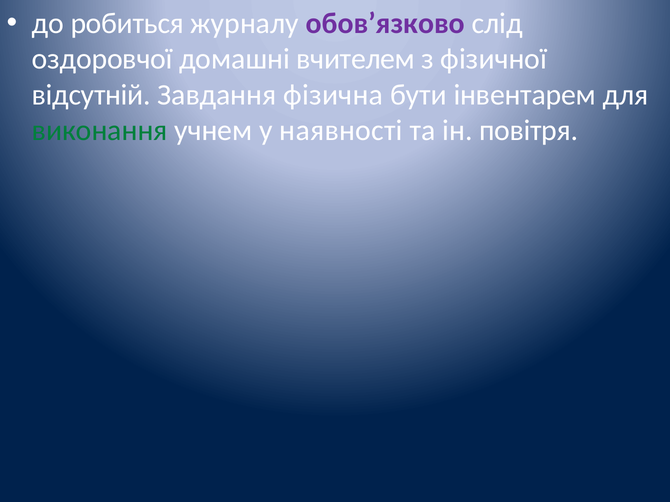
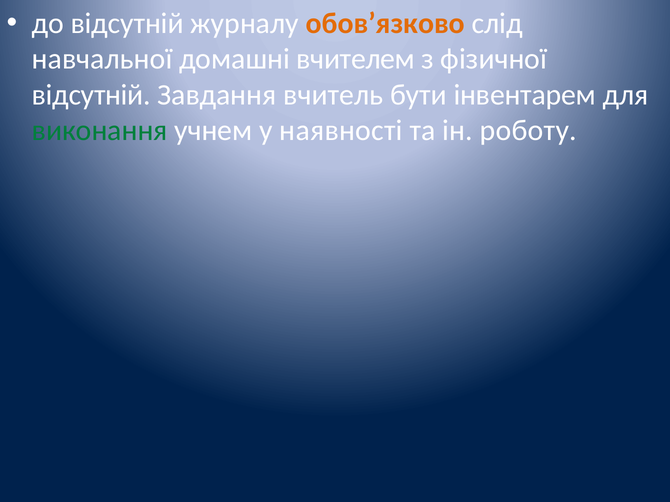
до робиться: робиться -> відсутній (127, 23)
обов’язково colour: purple -> orange (385, 23)
оздоровчої: оздоровчої -> навчальної (102, 59)
фізична: фізична -> вчитель (333, 95)
повітря: повітря -> роботу (528, 131)
